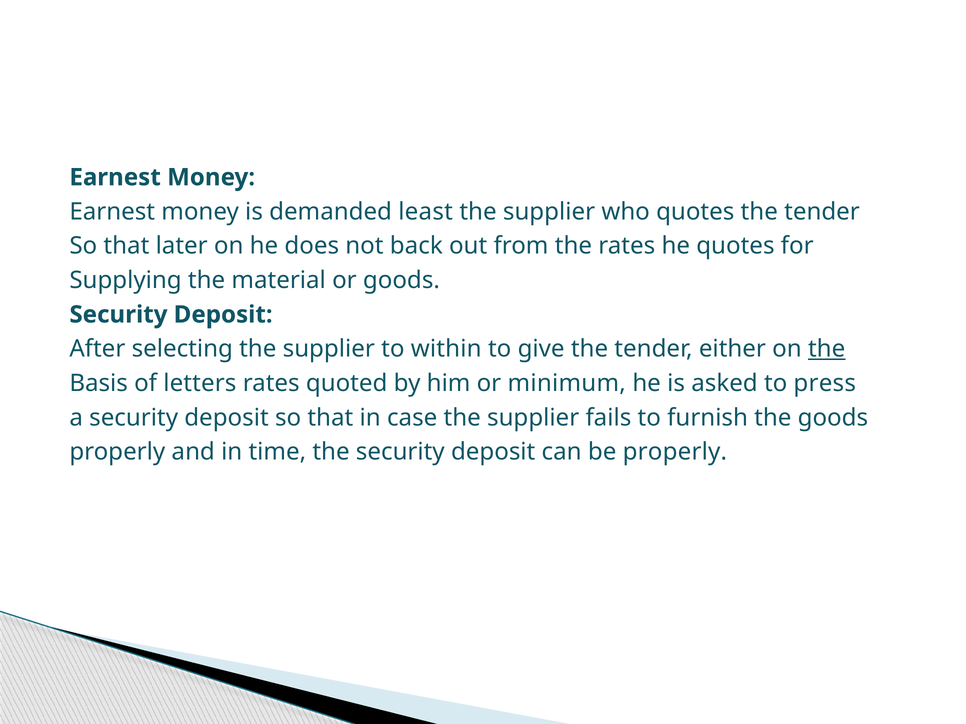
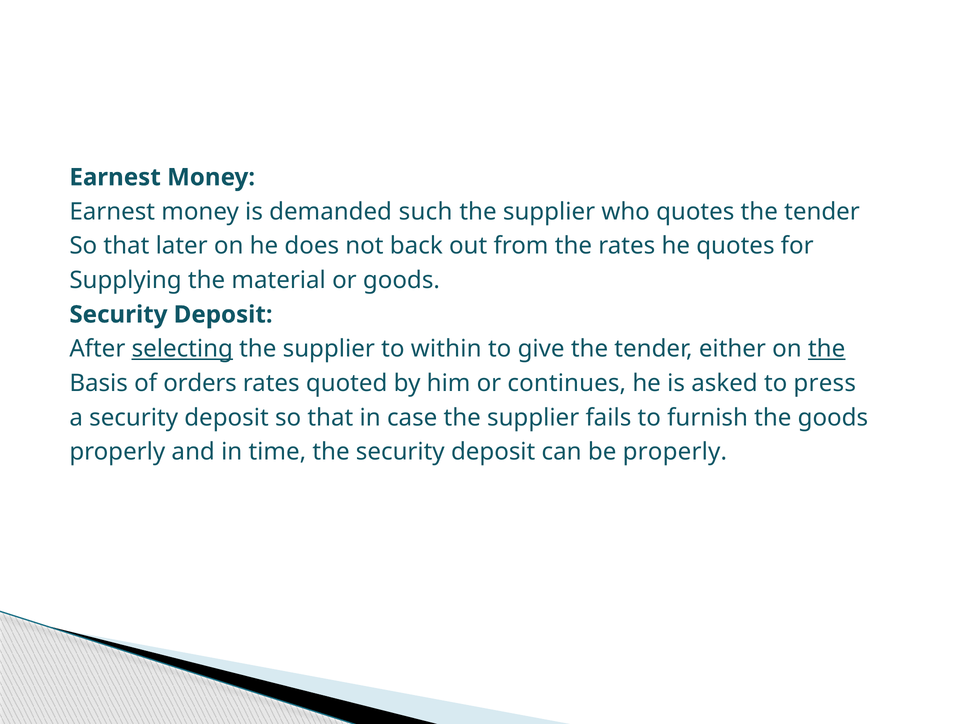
least: least -> such (426, 212)
selecting underline: none -> present (182, 349)
letters: letters -> orders (200, 383)
minimum: minimum -> continues (567, 383)
